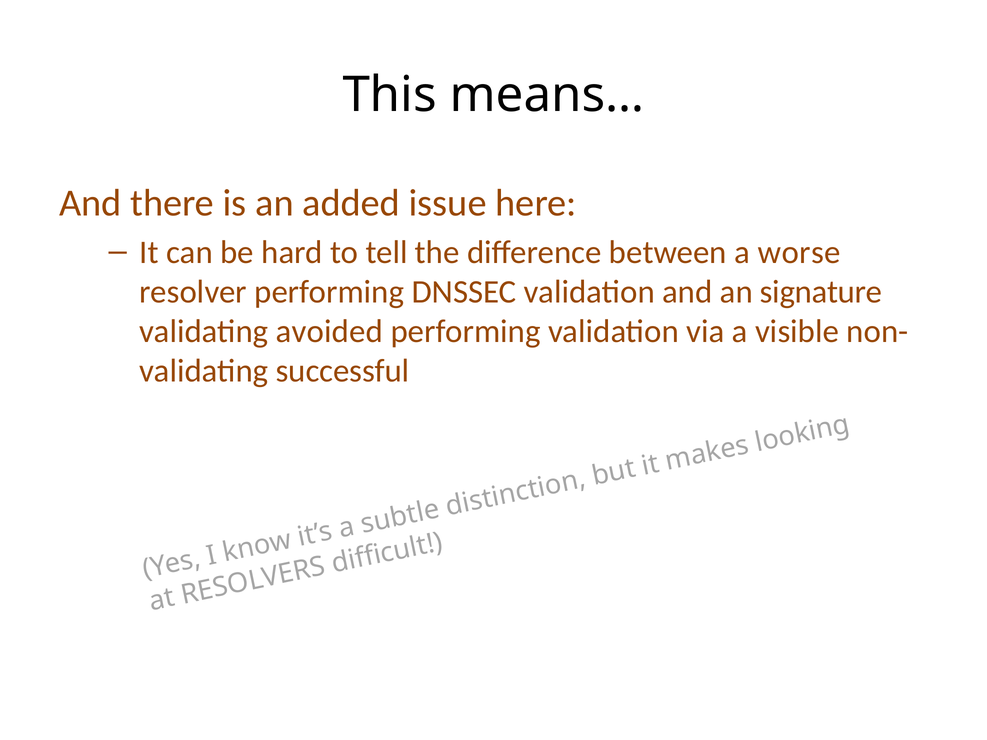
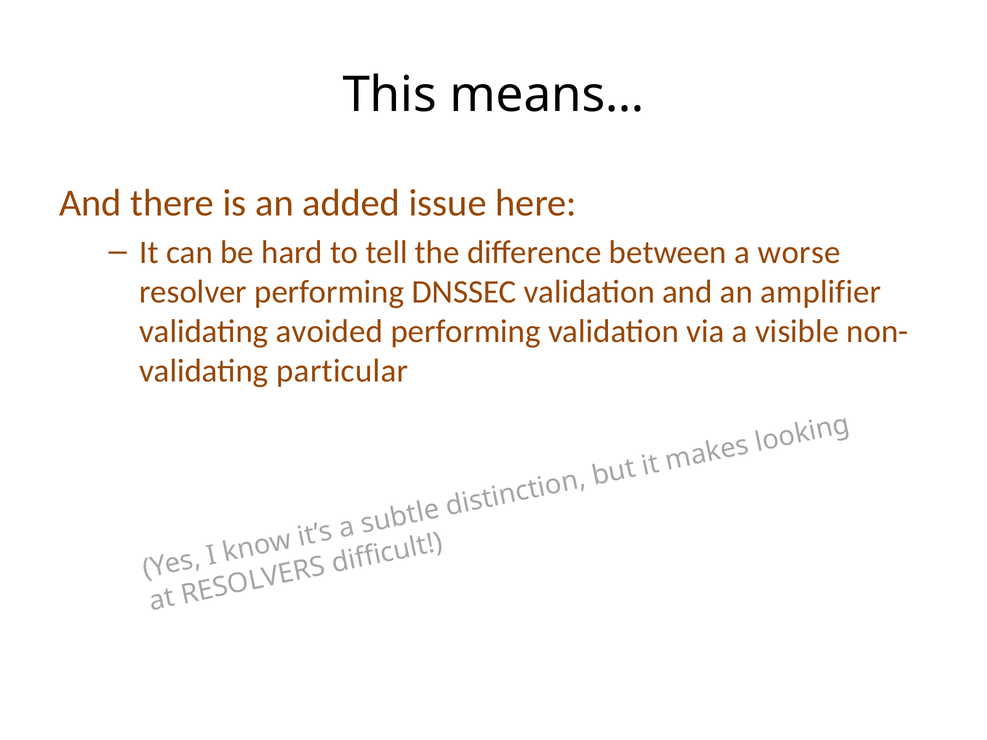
signature: signature -> amplifier (821, 292)
successful: successful -> particular (342, 371)
